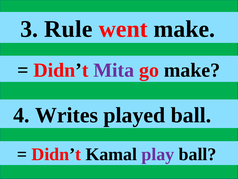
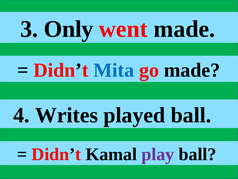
Rule: Rule -> Only (69, 29)
went make: make -> made (184, 29)
Mita colour: purple -> blue (114, 70)
go make: make -> made (192, 70)
